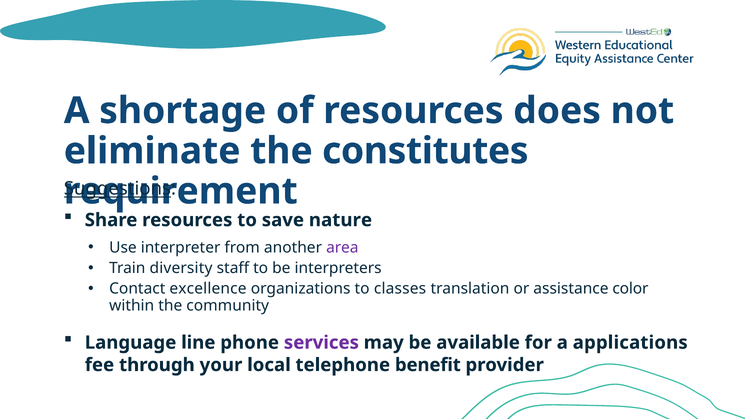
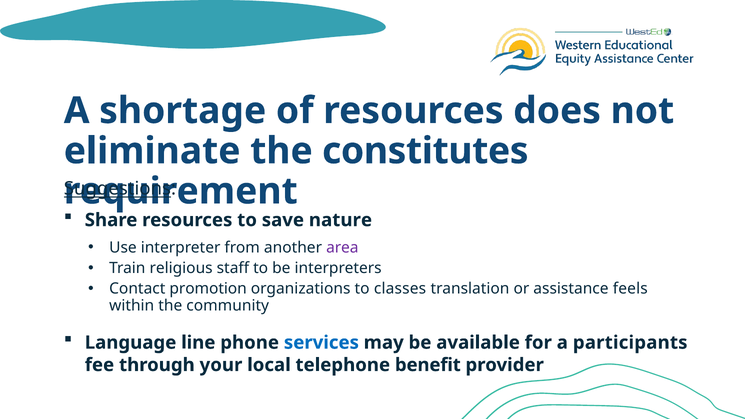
diversity: diversity -> religious (181, 268)
excellence: excellence -> promotion (208, 289)
color: color -> feels (630, 289)
services colour: purple -> blue (321, 343)
applications: applications -> participants (630, 343)
